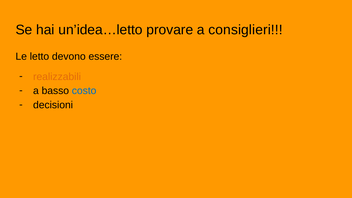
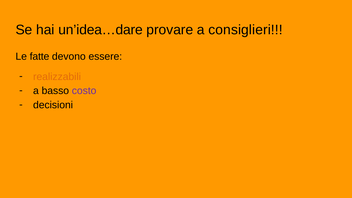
un’idea…letto: un’idea…letto -> un’idea…dare (101, 30)
letto: letto -> fatte (40, 57)
costo colour: blue -> purple (84, 91)
